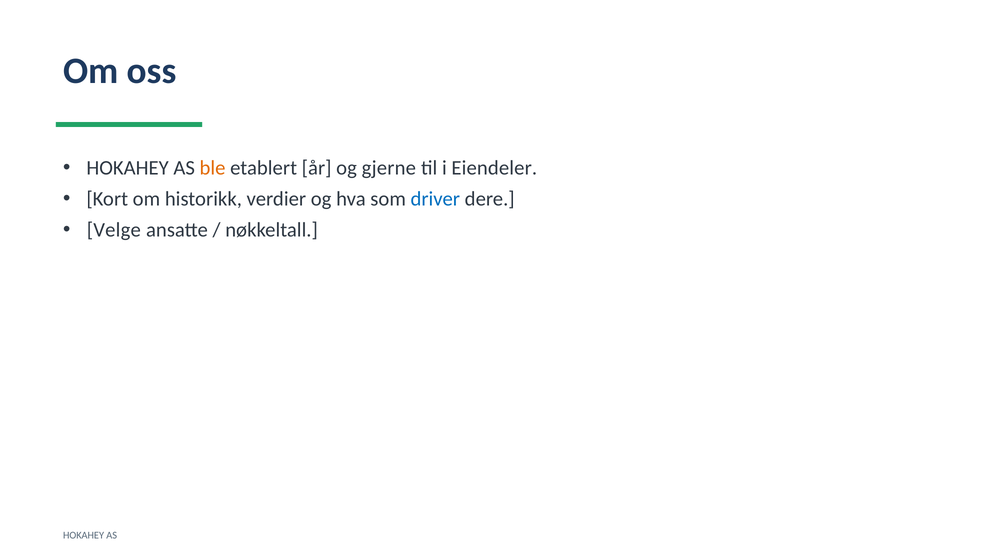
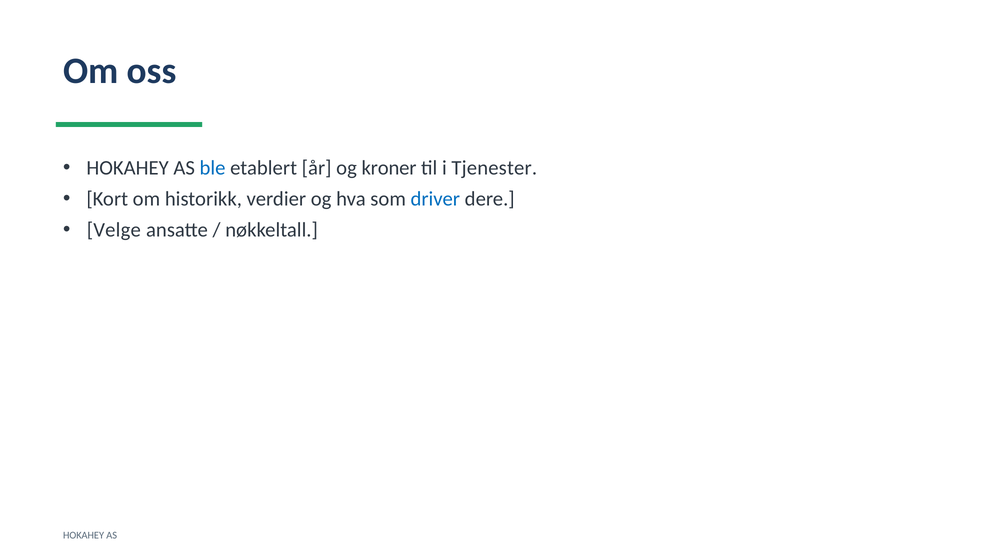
ble colour: orange -> blue (212, 168)
gjerne: gjerne -> kroner (389, 168)
Eiendeler: Eiendeler -> Tjenester (494, 168)
